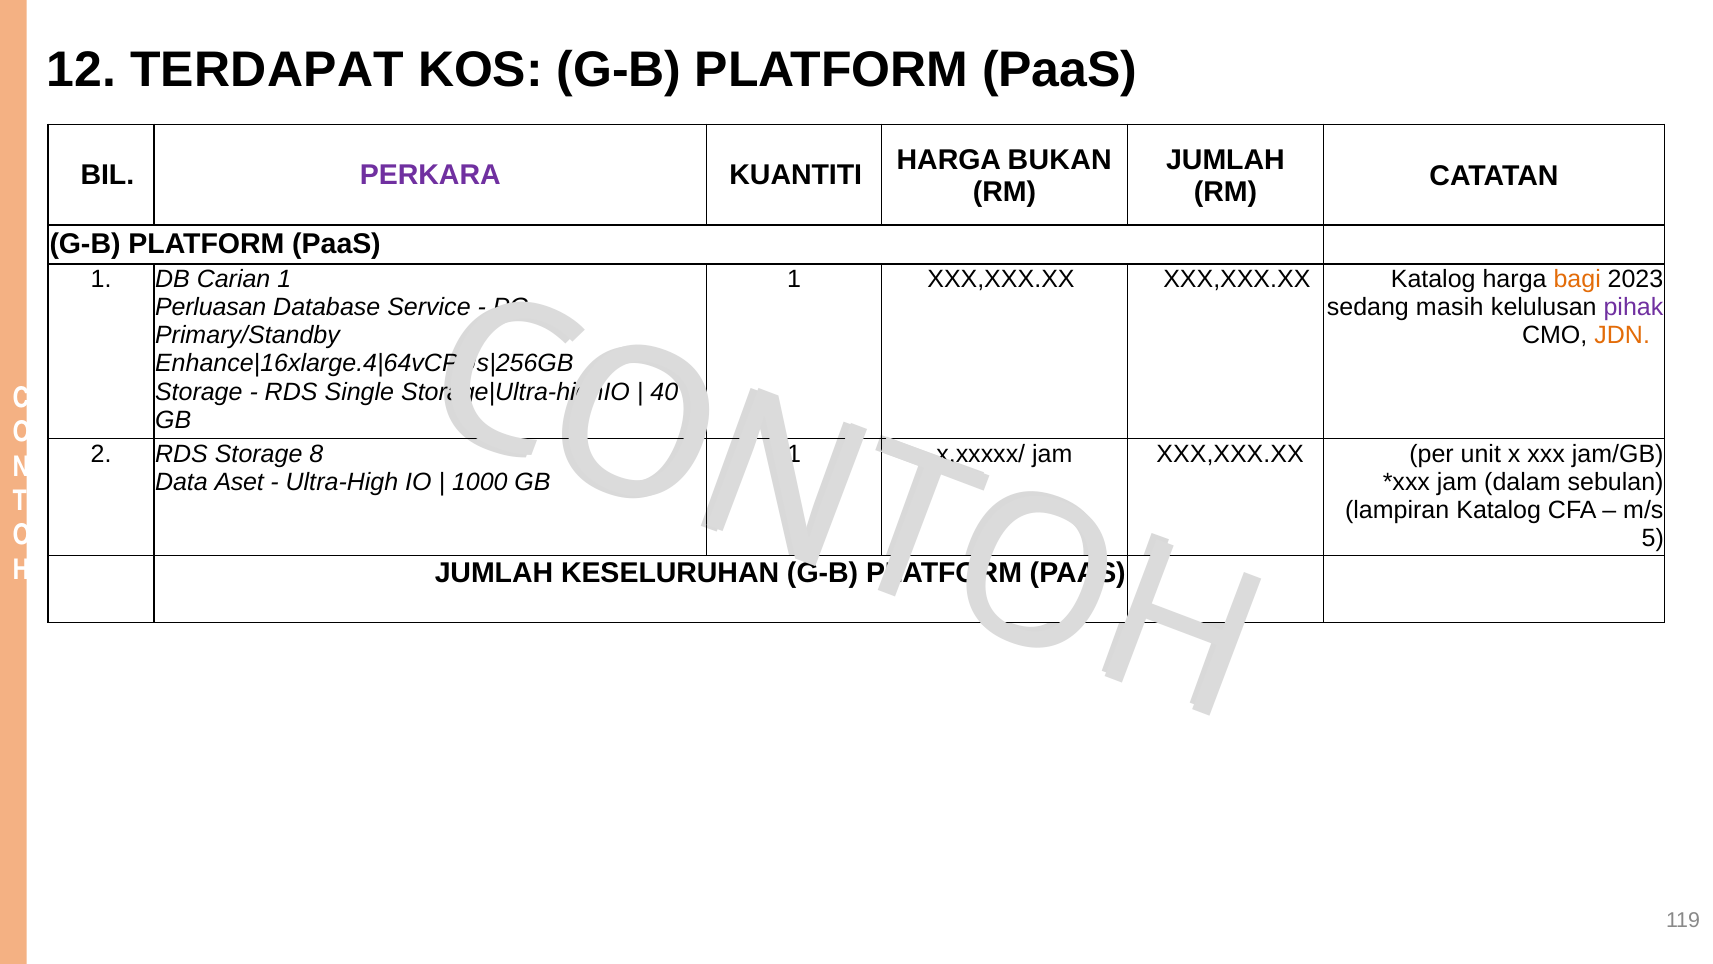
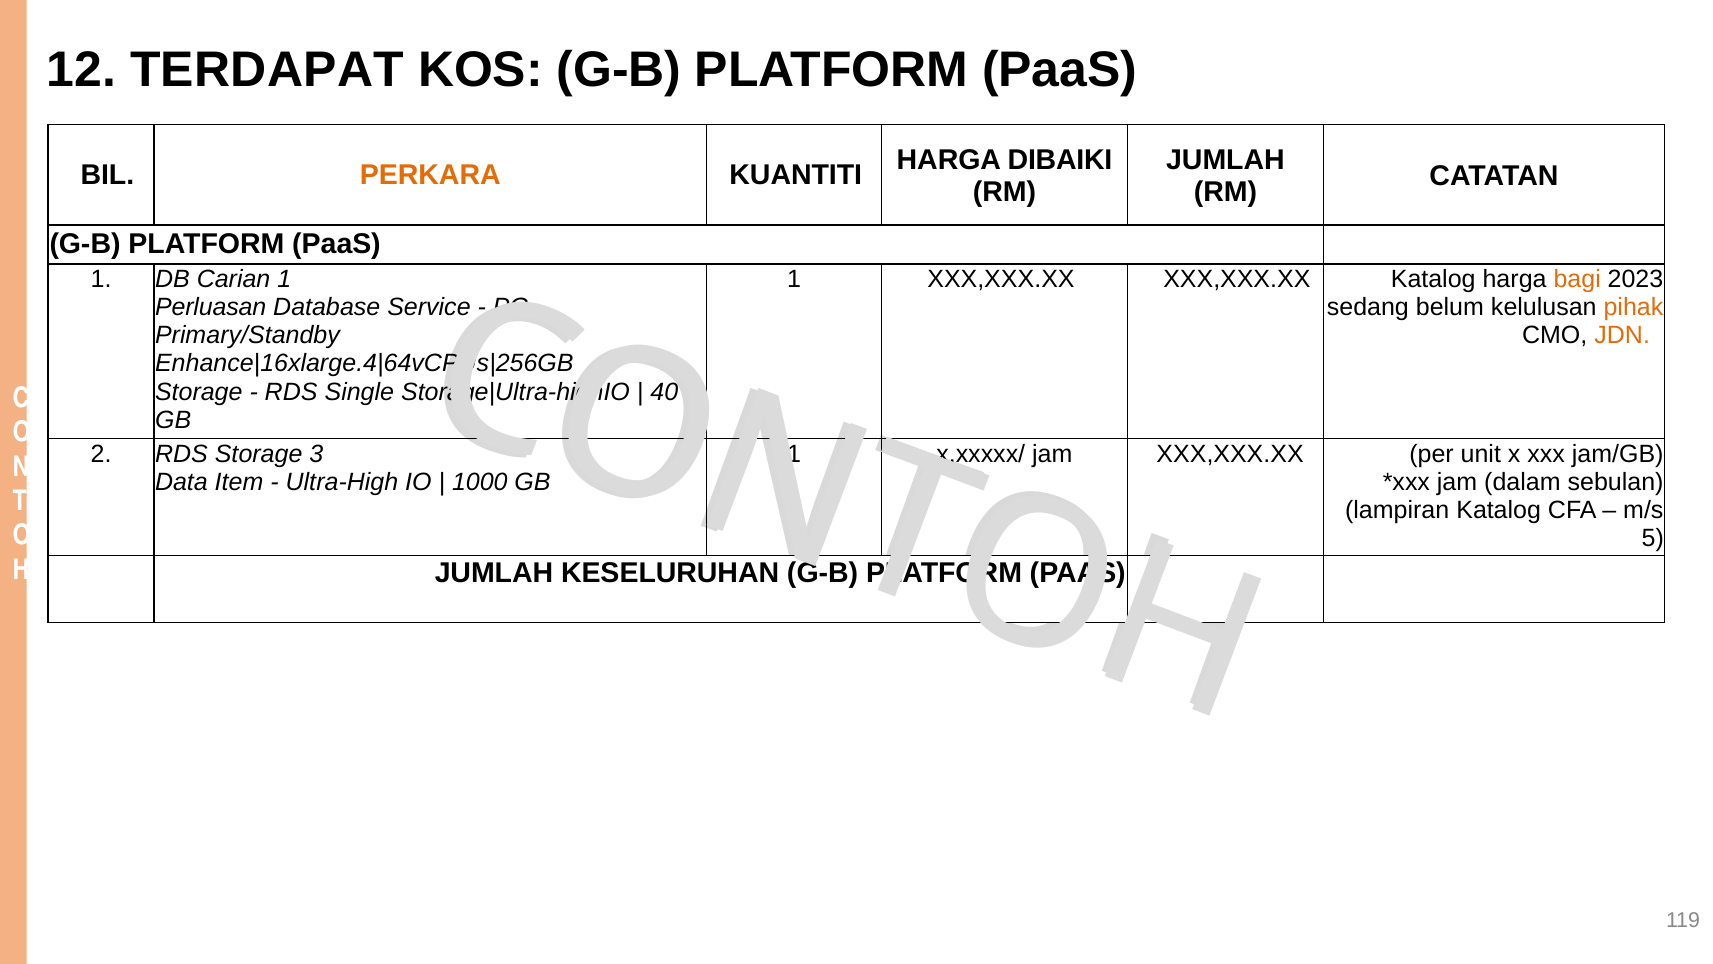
BUKAN: BUKAN -> DIBAIKI (1060, 160)
PERKARA colour: purple -> orange (430, 175)
masih: masih -> belum (1450, 307)
pihak colour: purple -> orange (1633, 307)
8: 8 -> 3 (316, 454)
Aset: Aset -> Item (239, 482)
